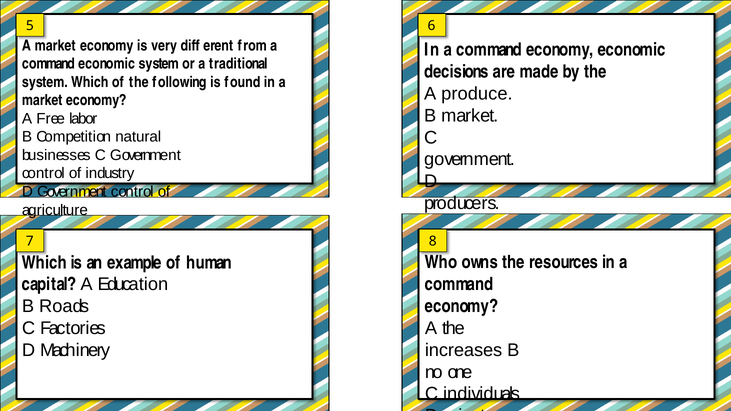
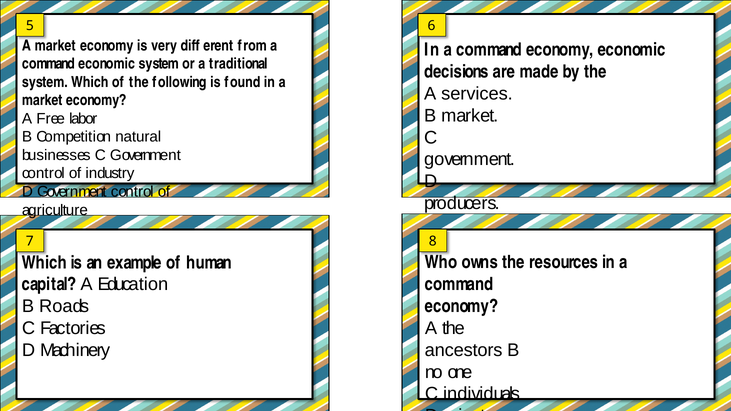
produce: produce -> services (477, 94)
increases: increases -> ancestors (464, 350)
